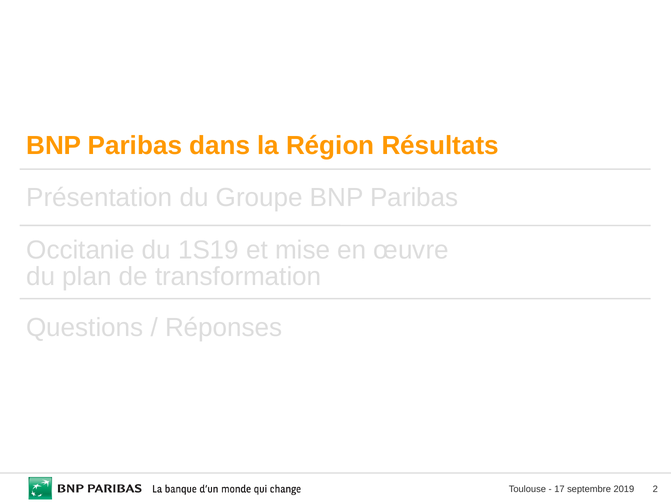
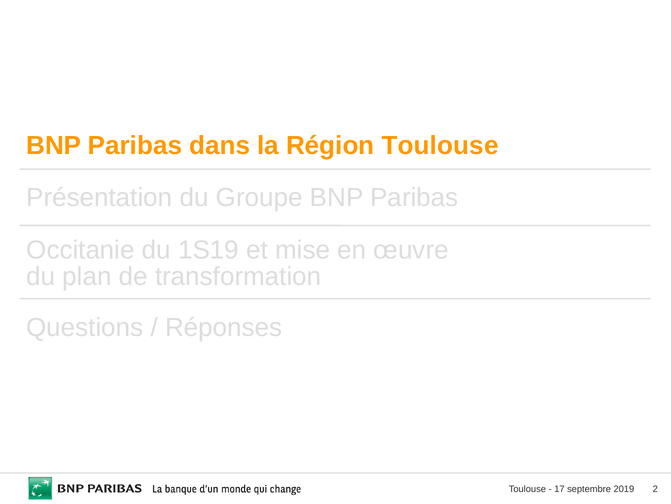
Région Résultats: Résultats -> Toulouse (440, 145)
